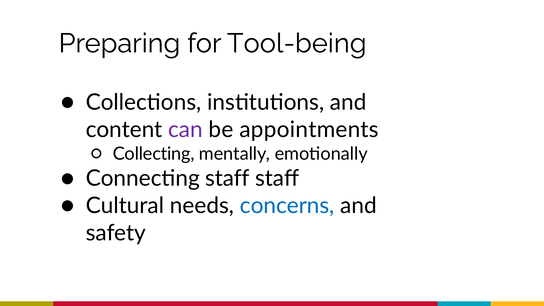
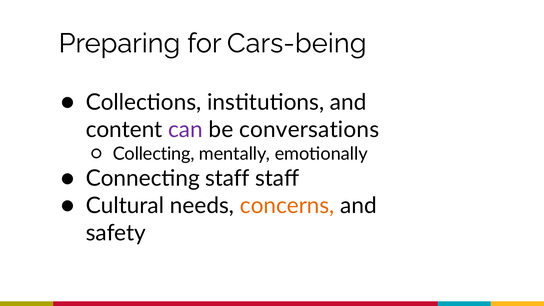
Tool-being: Tool-being -> Cars-being (297, 43)
appointments: appointments -> conversations (309, 130)
concerns colour: blue -> orange (287, 206)
